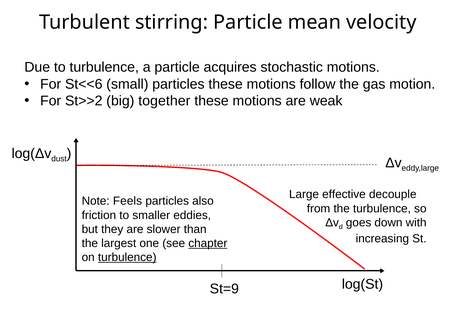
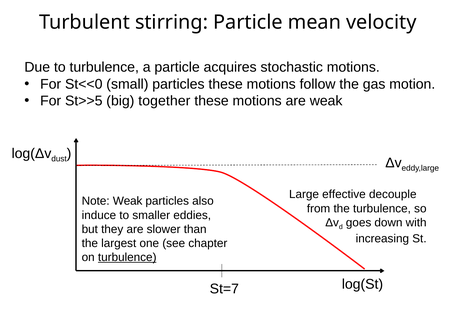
St<<6: St<<6 -> St<<0 (84, 84)
St>>2: St>>2 -> St>>5 (84, 101)
Note Feels: Feels -> Weak (128, 201)
friction: friction -> induce (99, 215)
chapter underline: present -> none (208, 243)
St=9: St=9 -> St=7 (224, 289)
